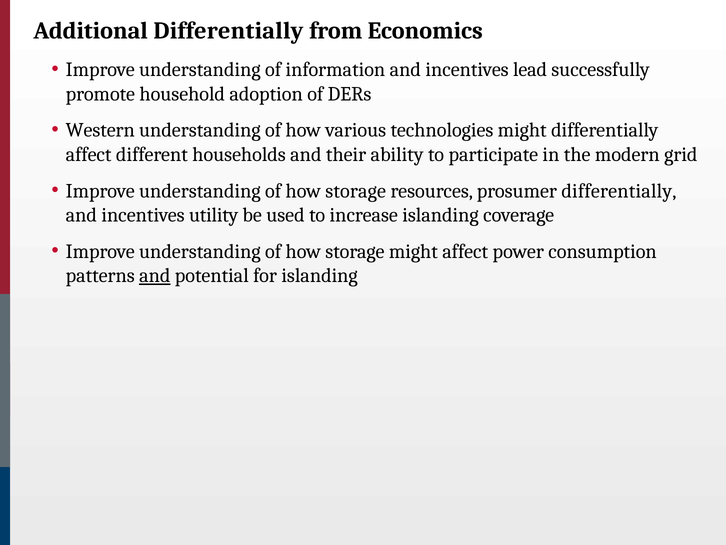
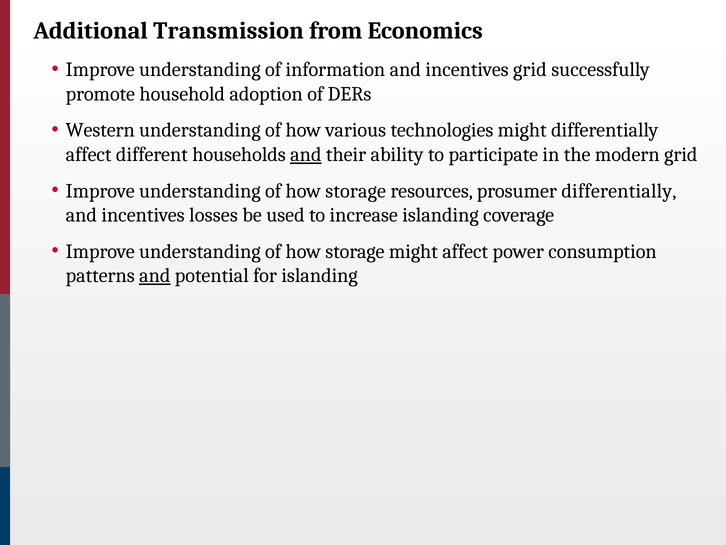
Additional Differentially: Differentially -> Transmission (228, 31)
incentives lead: lead -> grid (530, 70)
and underline: none -> present (306, 154)
utility: utility -> losses (214, 215)
